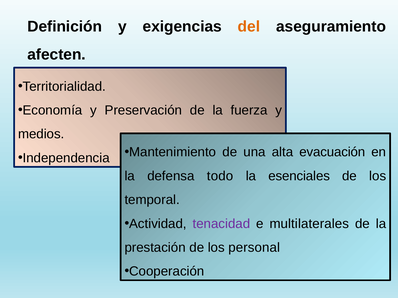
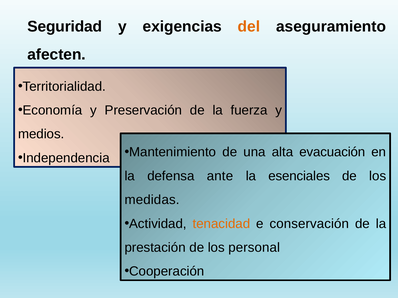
Definición: Definición -> Seguridad (65, 27)
todo: todo -> ante (220, 176)
temporal: temporal -> medidas (152, 200)
tenacidad colour: purple -> orange (221, 224)
multilaterales: multilaterales -> conservación (309, 224)
